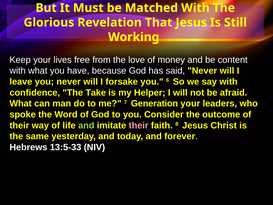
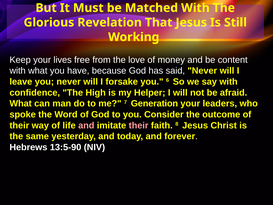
Take: Take -> High (96, 93)
and colour: light green -> pink (86, 125)
13:5-33: 13:5-33 -> 13:5-90 (66, 147)
